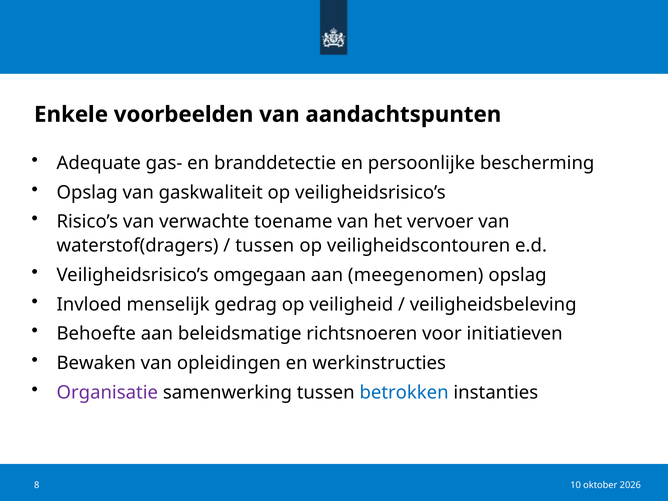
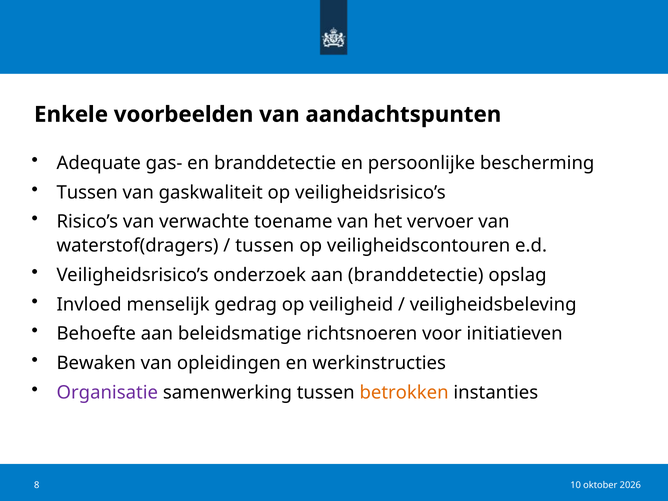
Opslag: Opslag -> Tussen (87, 192)
omgegaan: omgegaan -> onderzoek (260, 275)
aan meegenomen: meegenomen -> branddetectie (416, 275)
betrokken colour: blue -> orange (404, 393)
